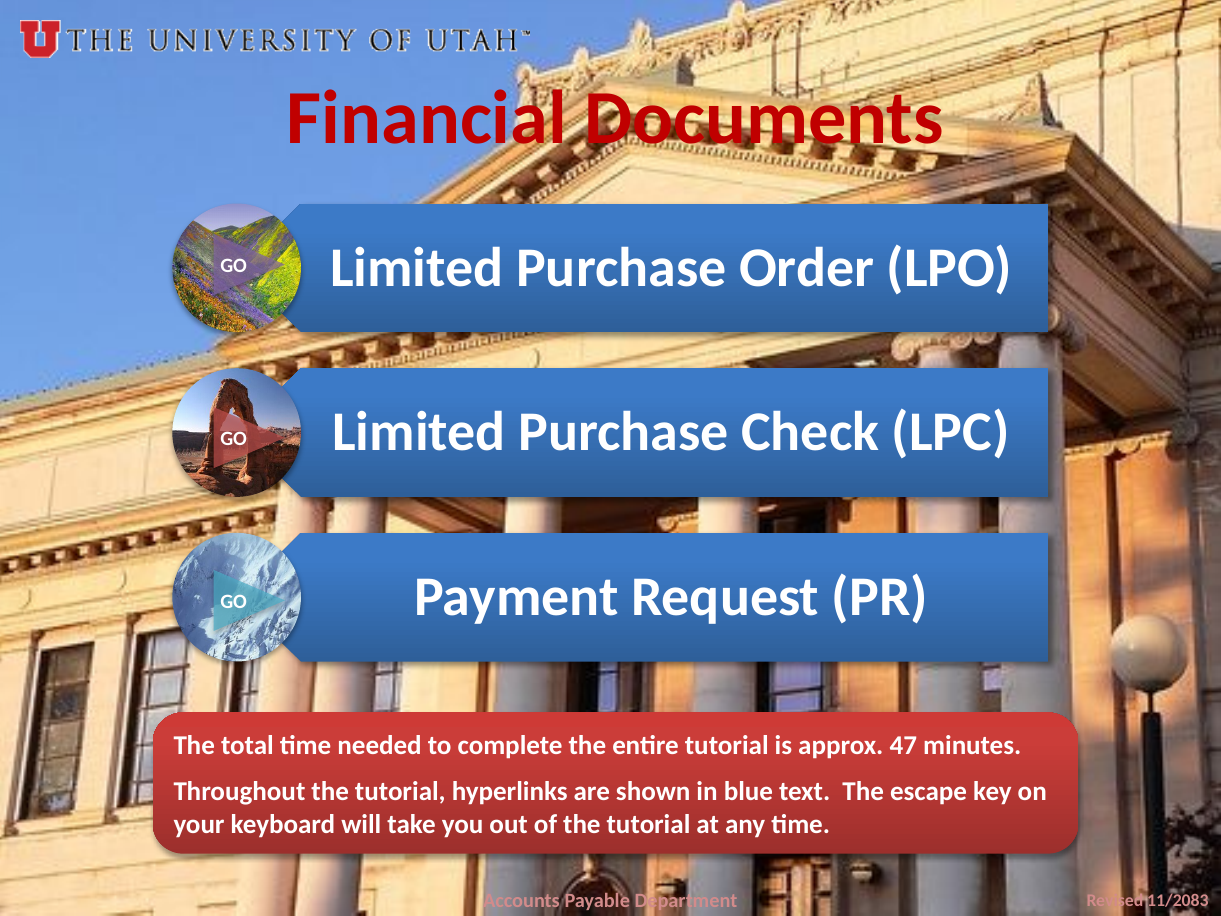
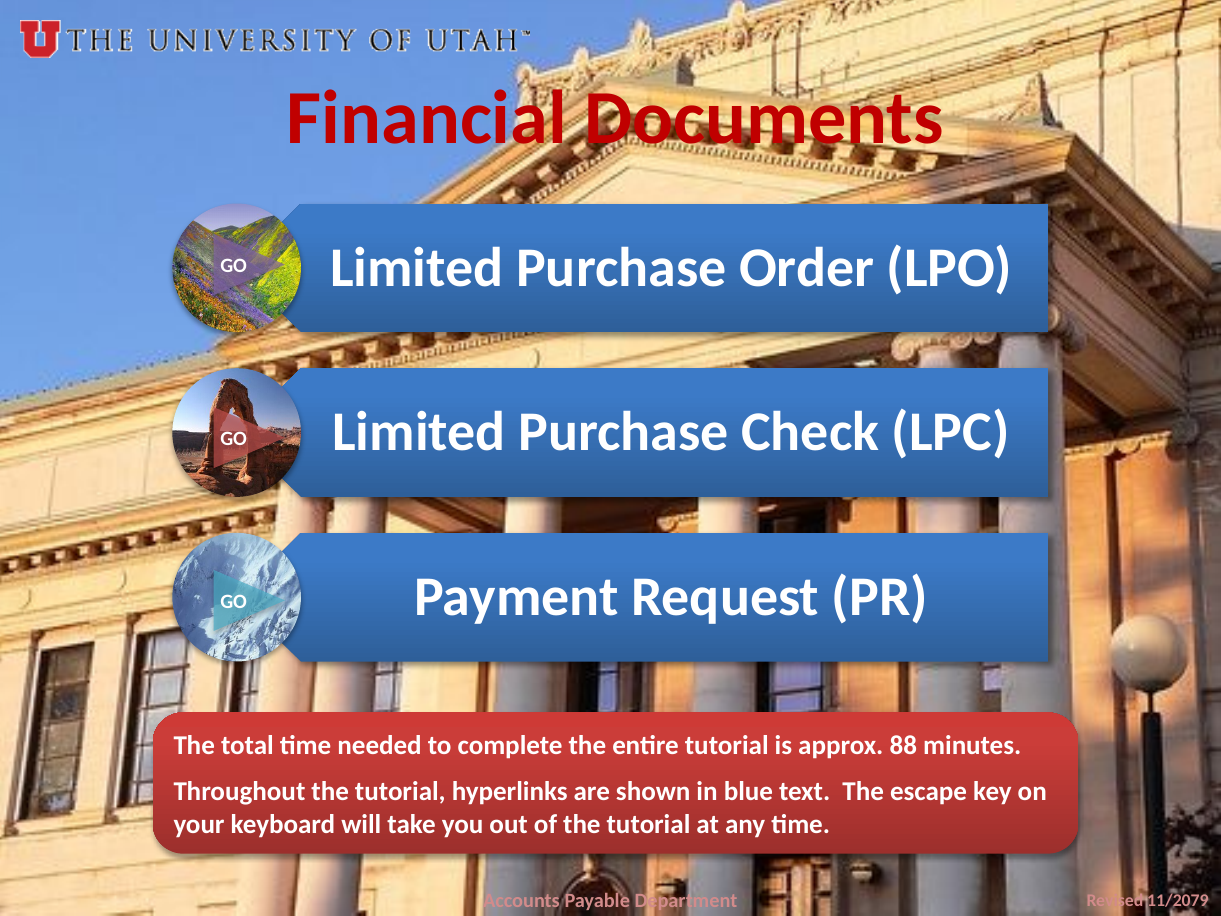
47: 47 -> 88 (903, 745)
11/2083: 11/2083 -> 11/2079 (1178, 901)
